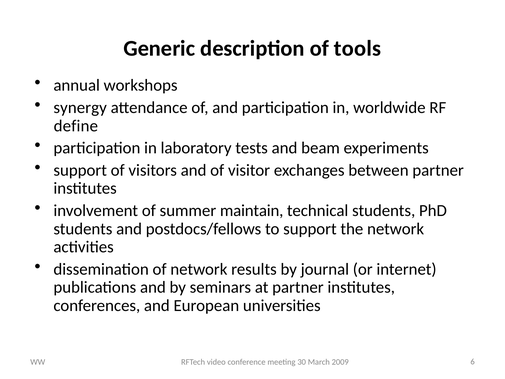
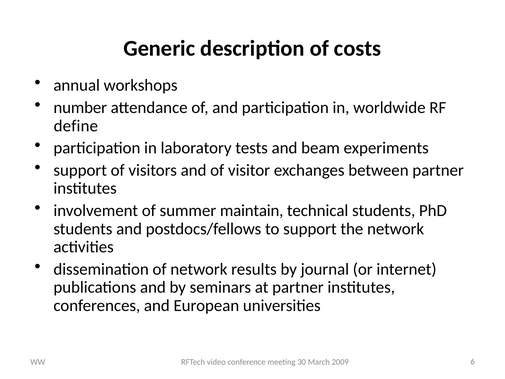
tools: tools -> costs (358, 48)
synergy: synergy -> number (80, 108)
